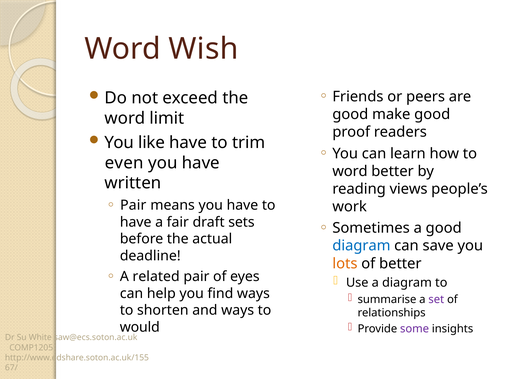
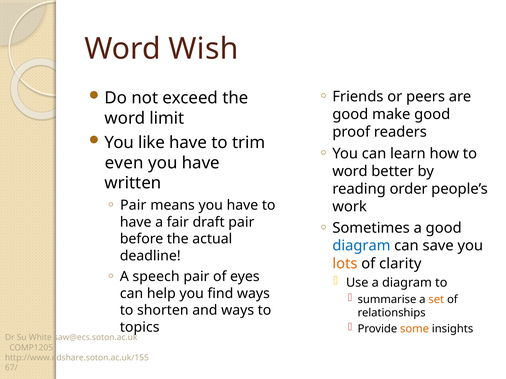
views: views -> order (409, 189)
draft sets: sets -> pair (241, 222)
of better: better -> clarity (400, 264)
related: related -> speech (156, 277)
set colour: purple -> orange (436, 300)
some colour: purple -> orange (415, 329)
would: would -> topics (140, 328)
